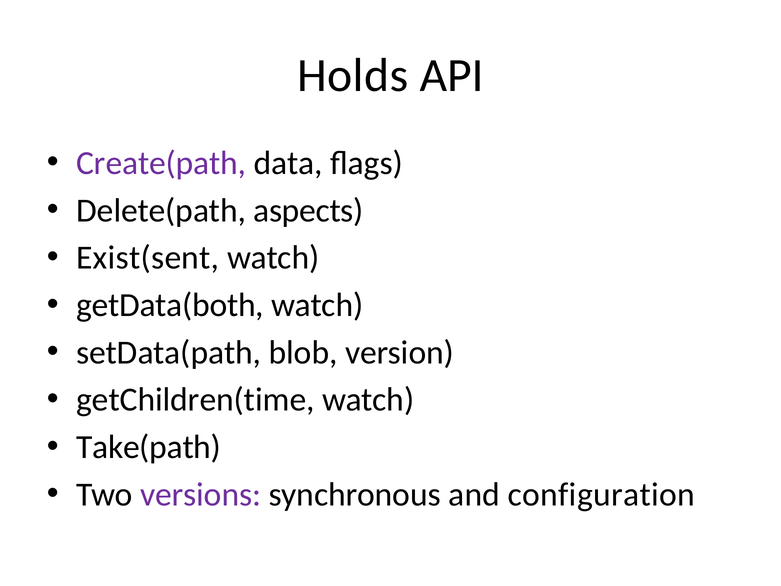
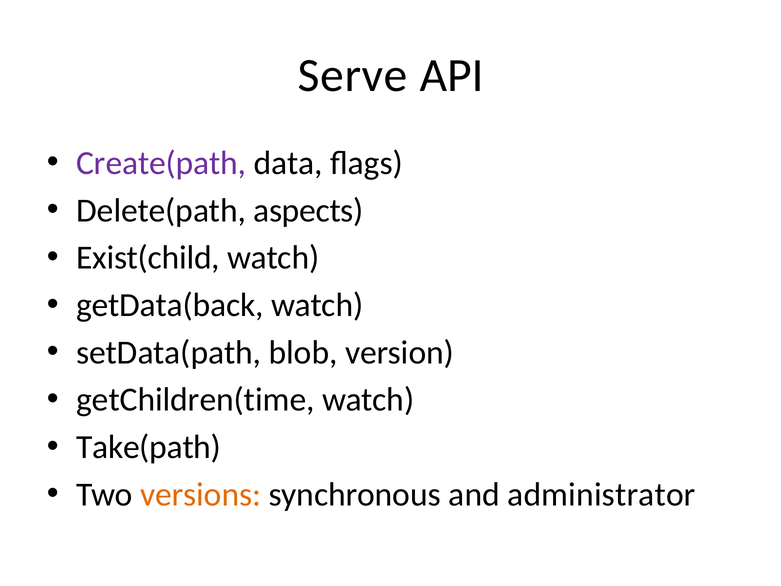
Holds: Holds -> Serve (353, 76)
Exist(sent: Exist(sent -> Exist(child (148, 258)
getData(both: getData(both -> getData(back (170, 305)
versions colour: purple -> orange (201, 494)
configuration: configuration -> administrator (601, 494)
